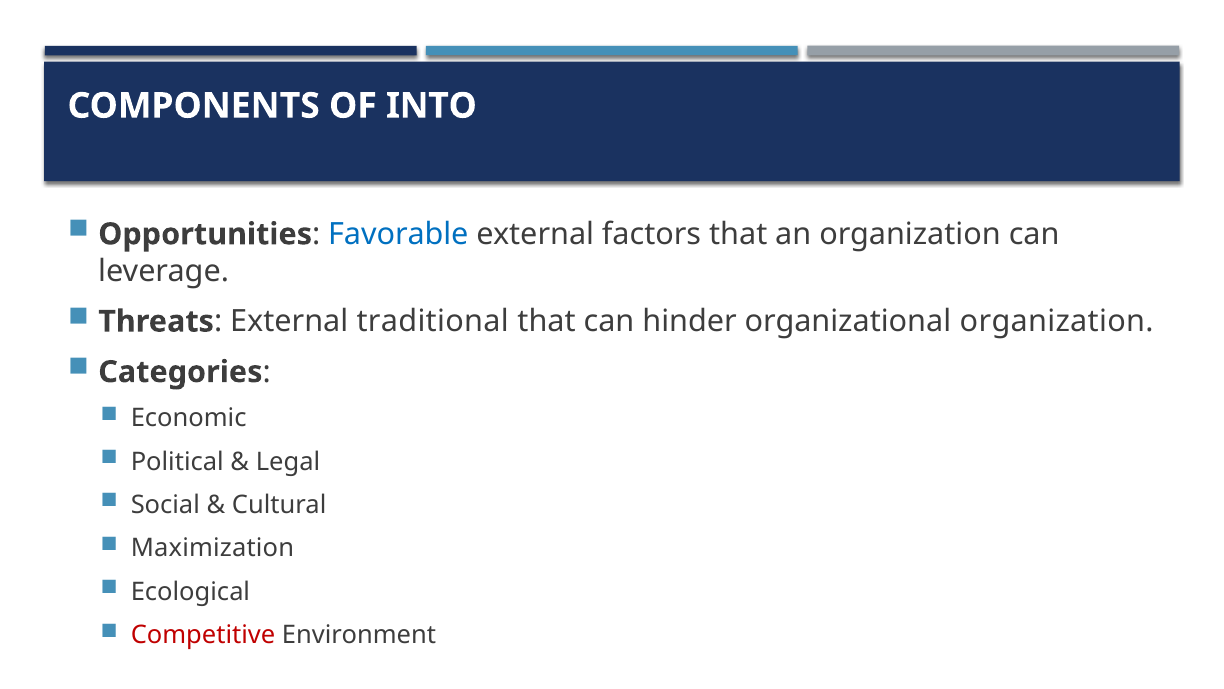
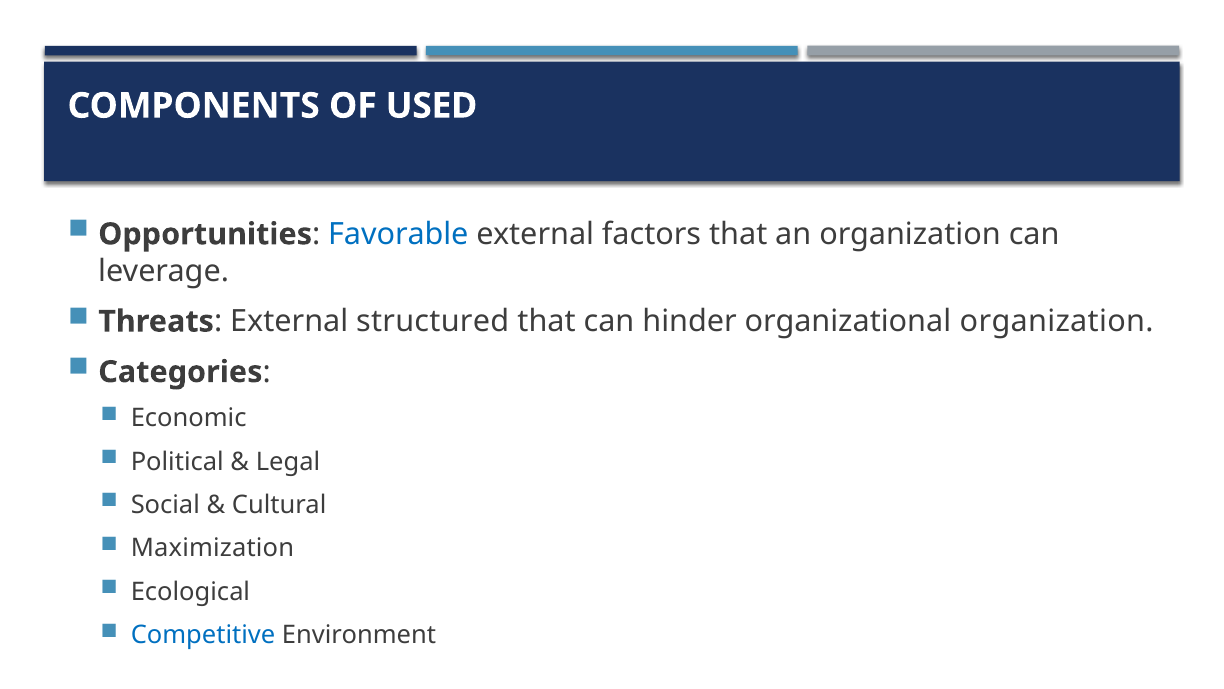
INTO: INTO -> USED (431, 106)
traditional: traditional -> structured (433, 321)
Competitive colour: red -> blue (203, 635)
